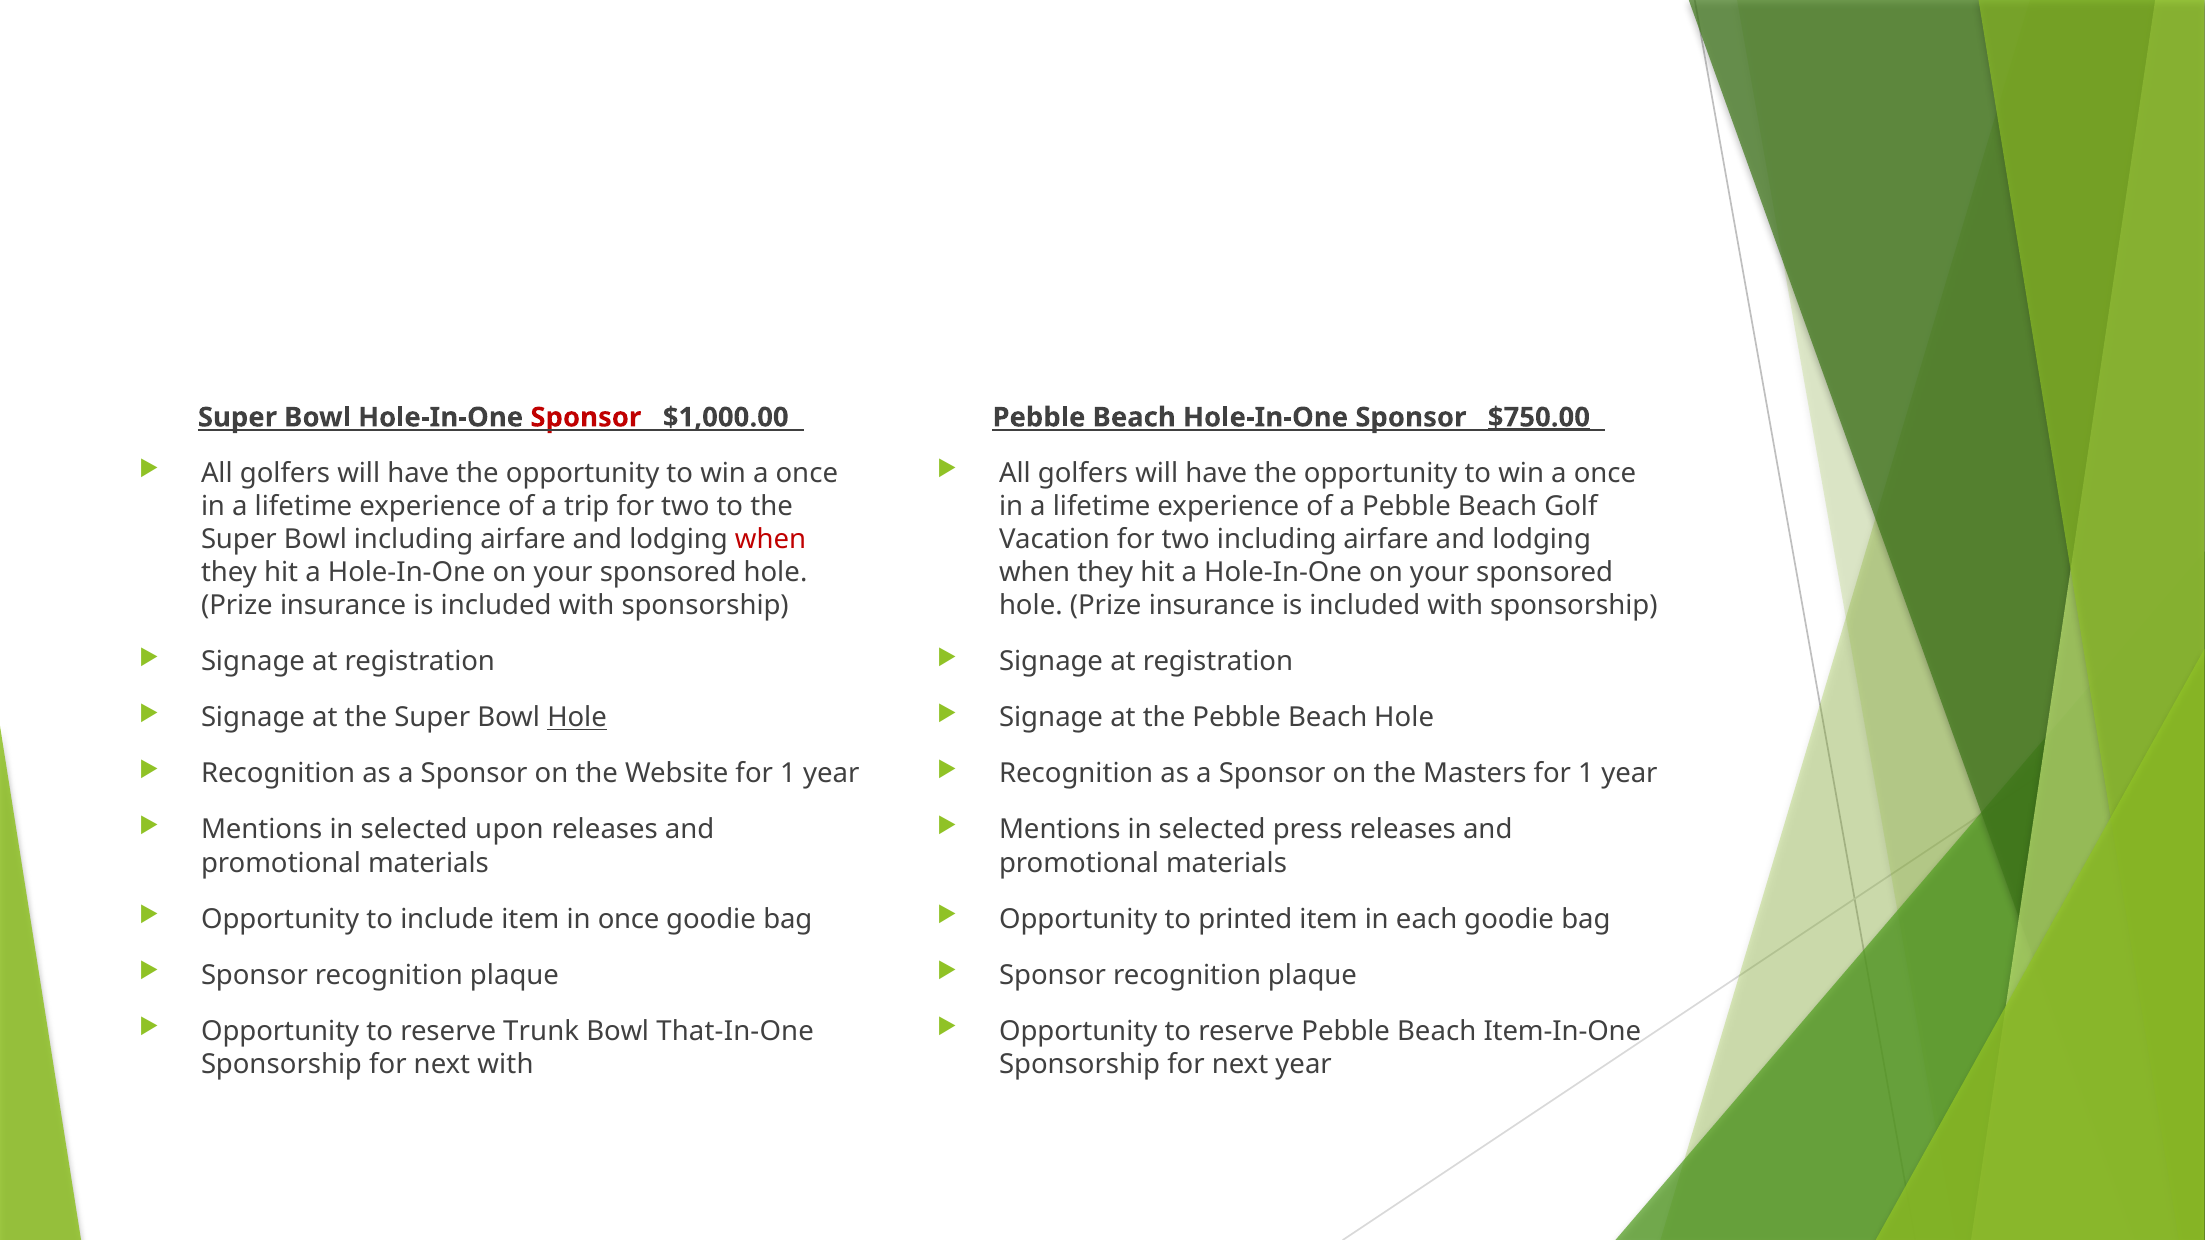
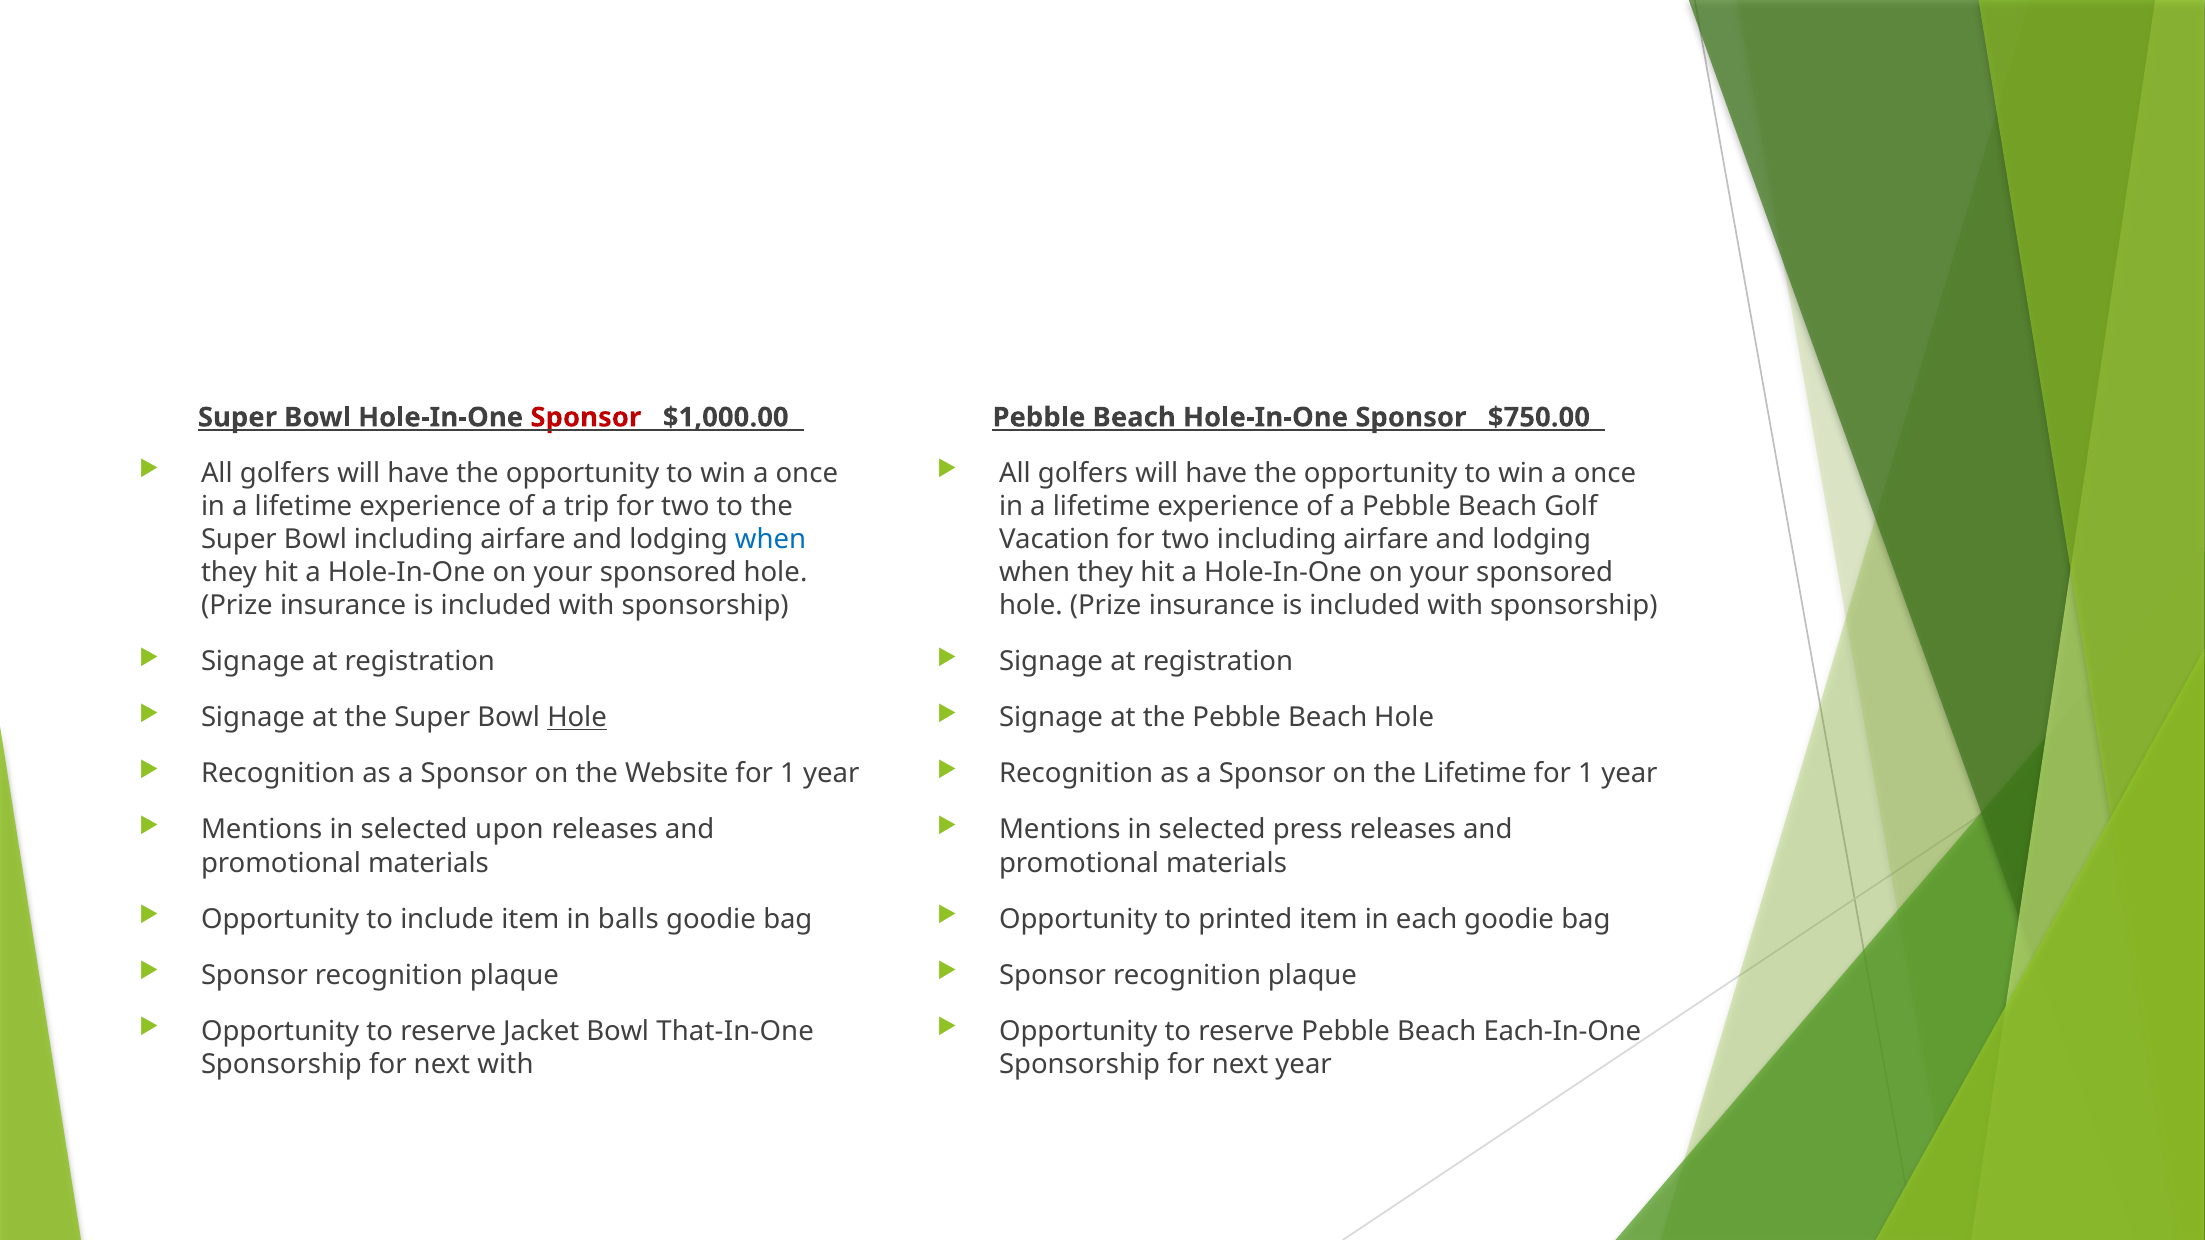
$750.00 underline: present -> none (1539, 417)
when colour: red -> blue (771, 540)
the Masters: Masters -> Lifetime (1475, 774)
in once: once -> balls (628, 919)
Trunk: Trunk -> Jacket (541, 1031)
Item-In-One: Item-In-One -> Each-In-One (1562, 1031)
